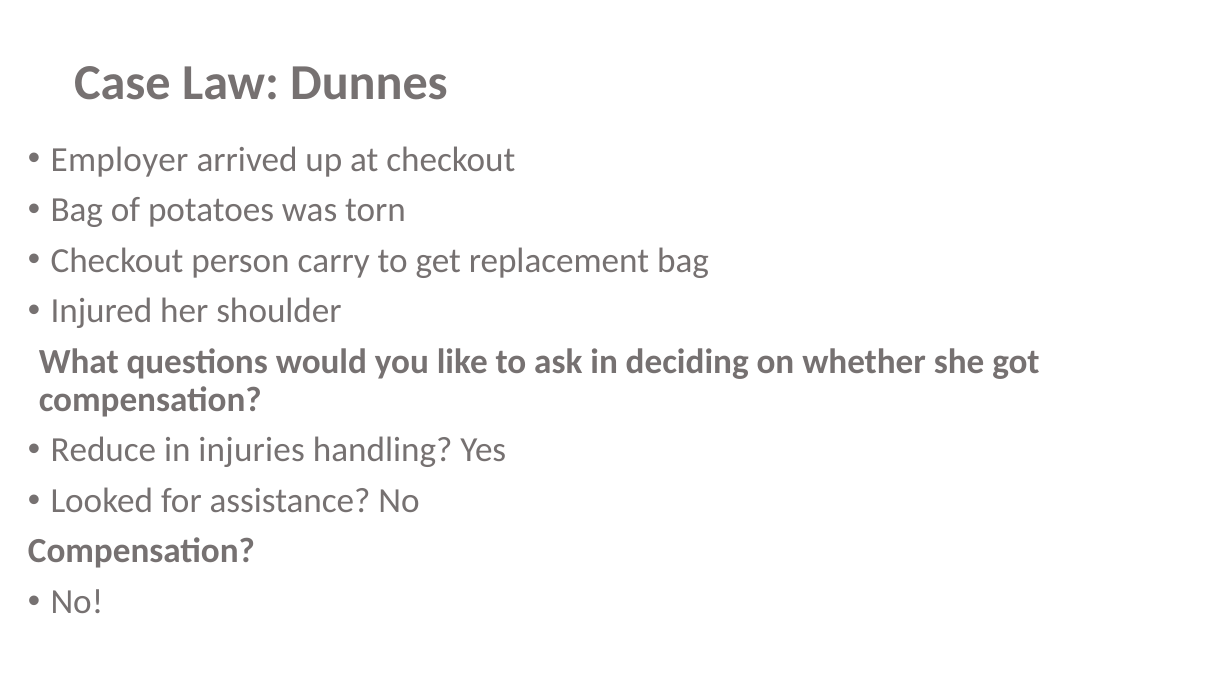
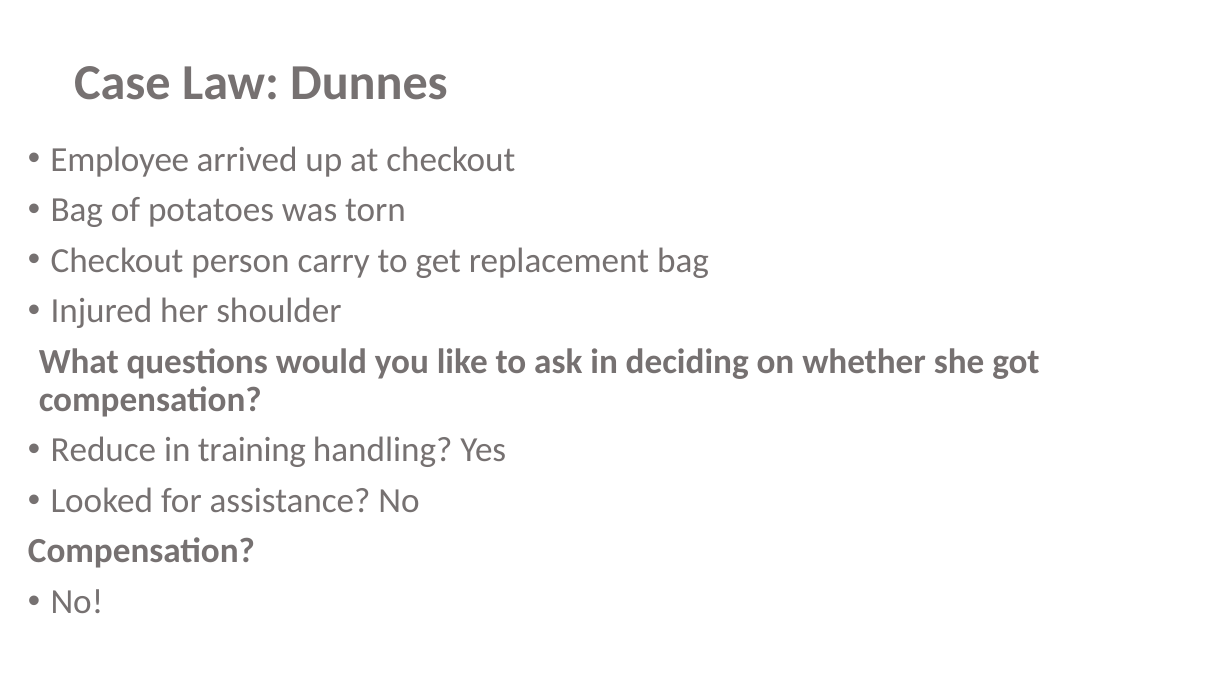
Employer: Employer -> Employee (120, 159)
injuries: injuries -> training (252, 450)
